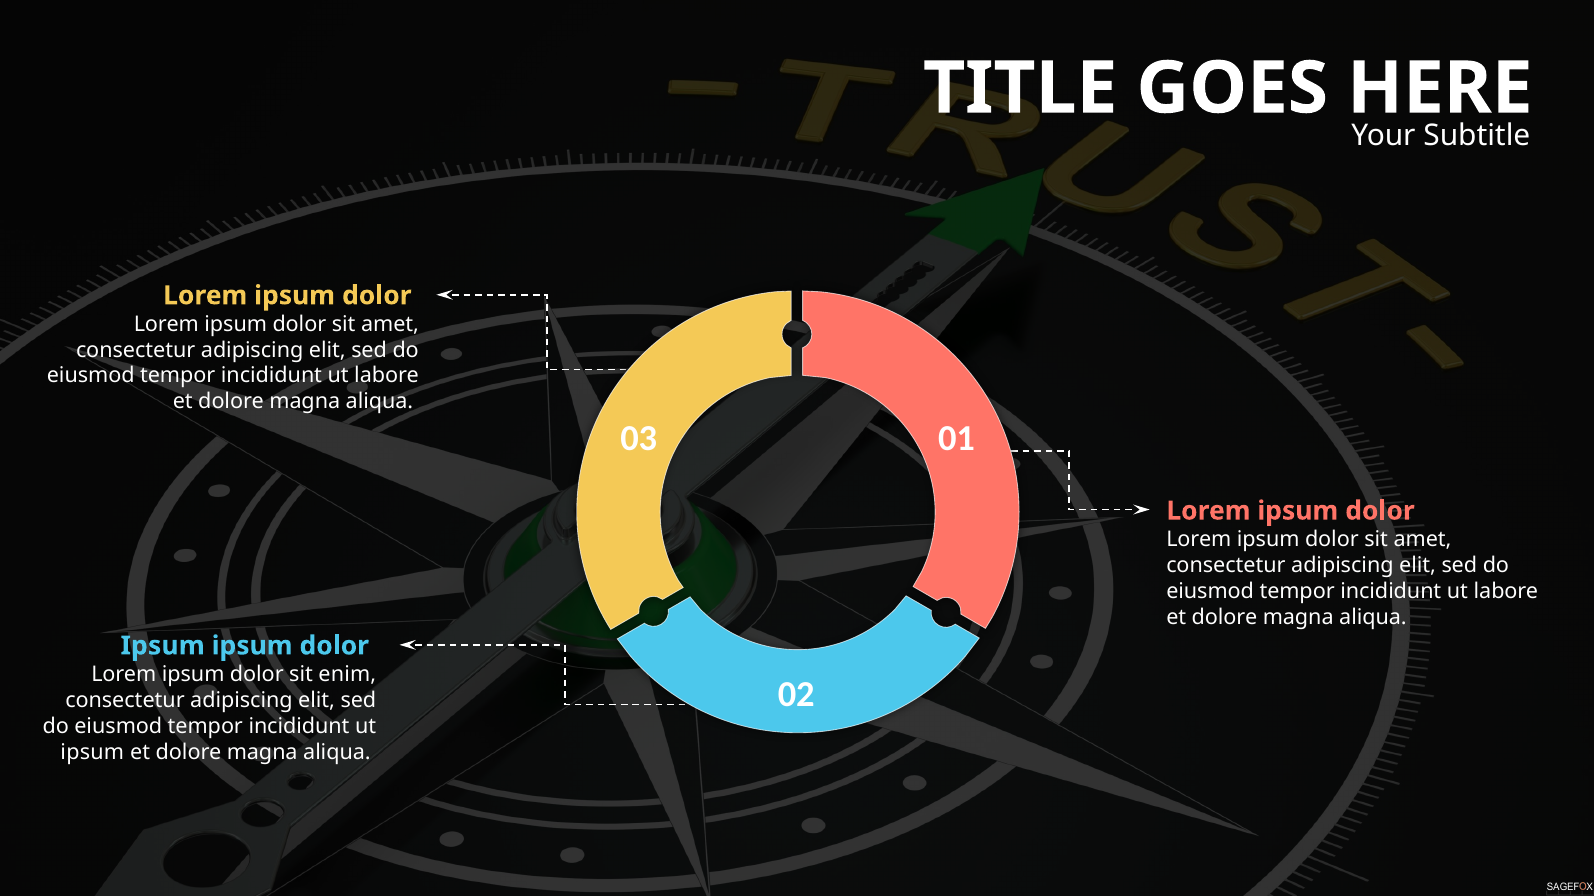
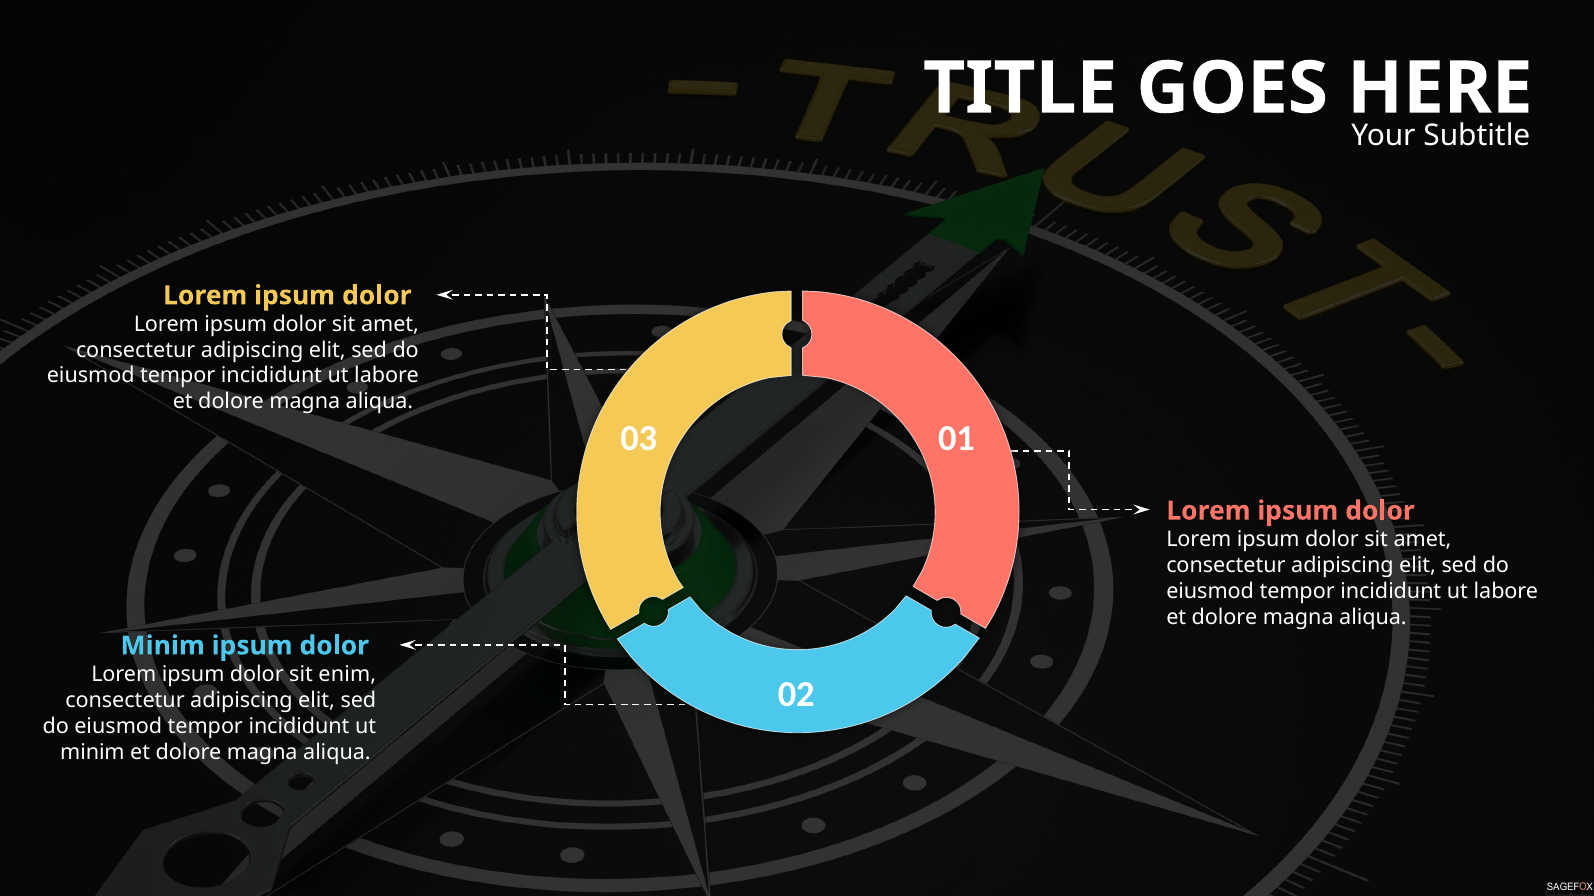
Ipsum: Ipsum -> Minim (163, 646)
ipsum: ipsum -> minim (92, 753)
